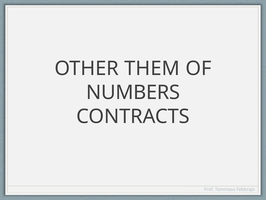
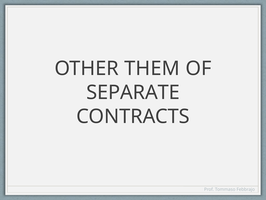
NUMBERS: NUMBERS -> SEPARATE (133, 92)
